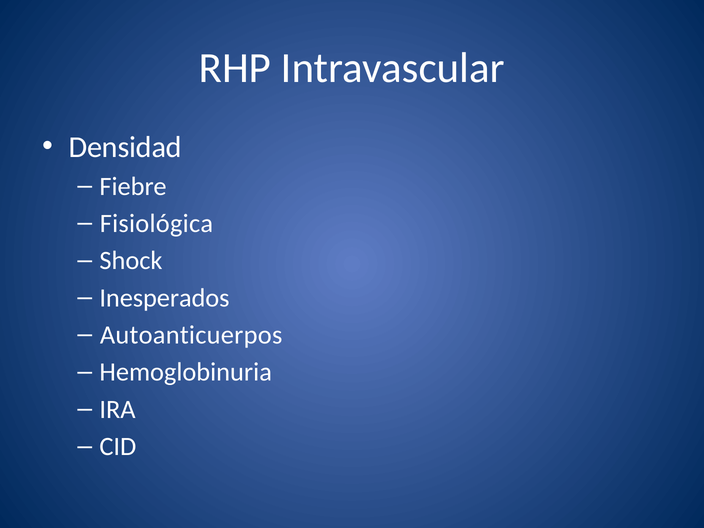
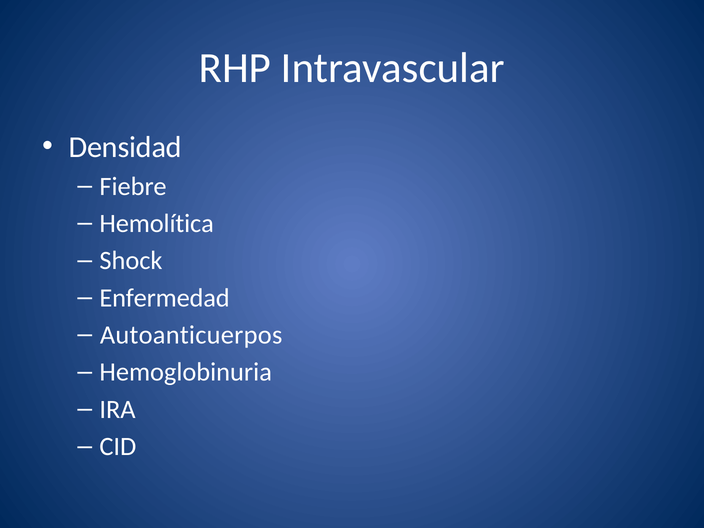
Fisiológica: Fisiológica -> Hemolítica (157, 223)
Inesperados: Inesperados -> Enfermedad (165, 298)
